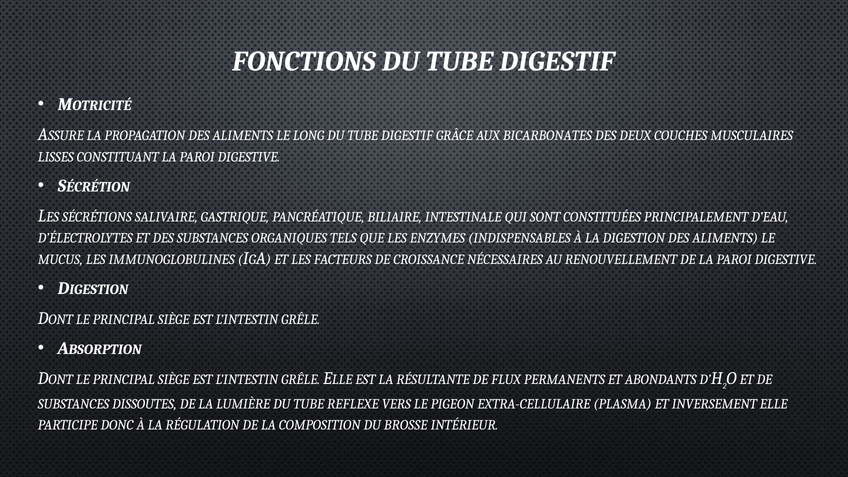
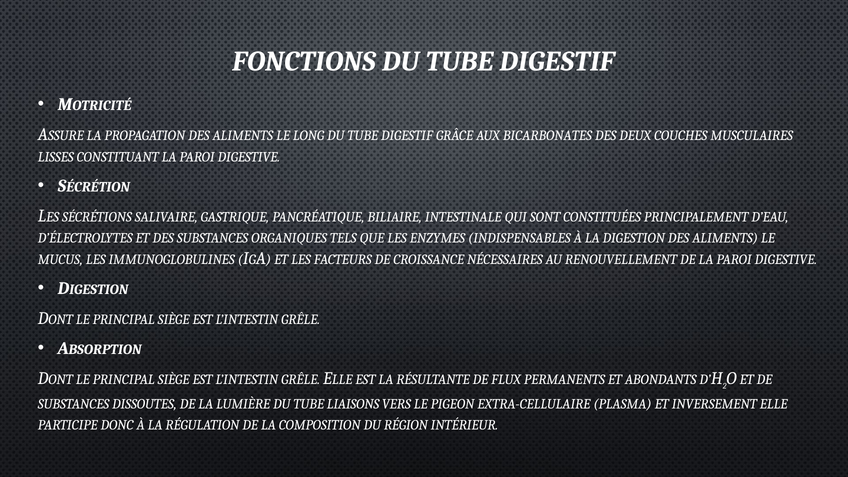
REFLEXE: REFLEXE -> LIAISONS (353, 404)
BROSSE: BROSSE -> RÉGION (406, 425)
